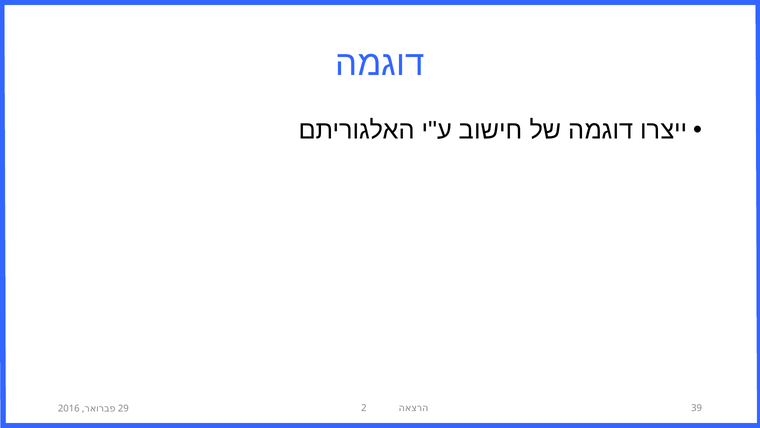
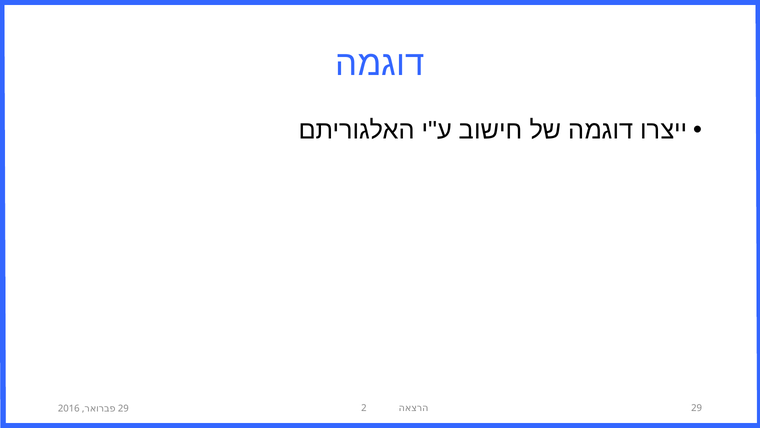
39: 39 -> 29 (697, 407)
